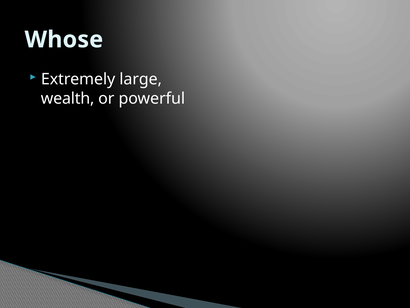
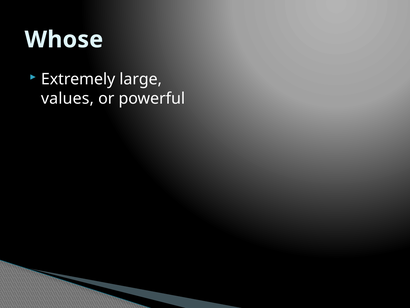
wealth: wealth -> values (67, 98)
